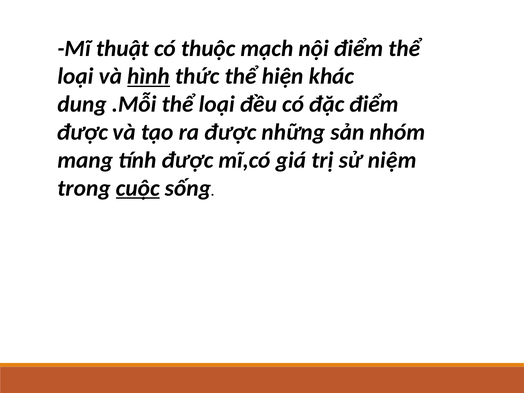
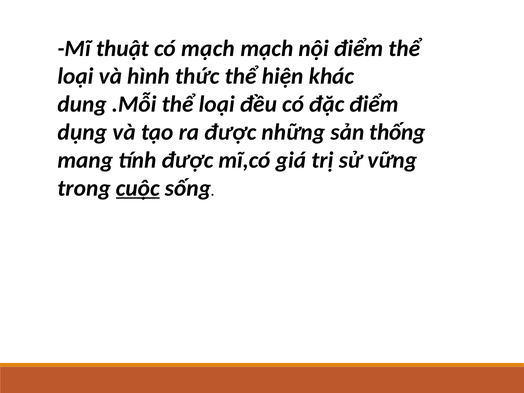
có thuộc: thuộc -> mạch (208, 48)
hình underline: present -> none (149, 76)
được: được -> dụng (82, 132)
nhóm: nhóm -> thống (397, 132)
niệm: niệm -> vững (392, 160)
